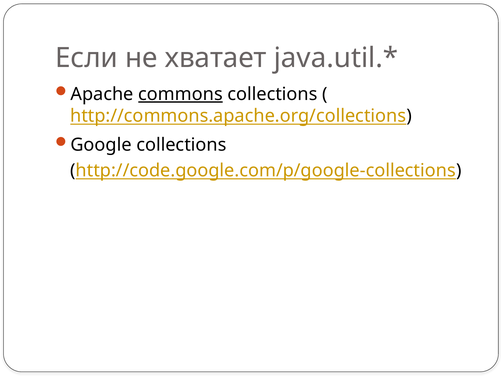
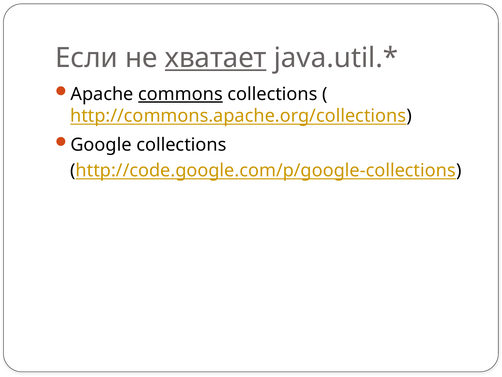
хватает underline: none -> present (216, 58)
